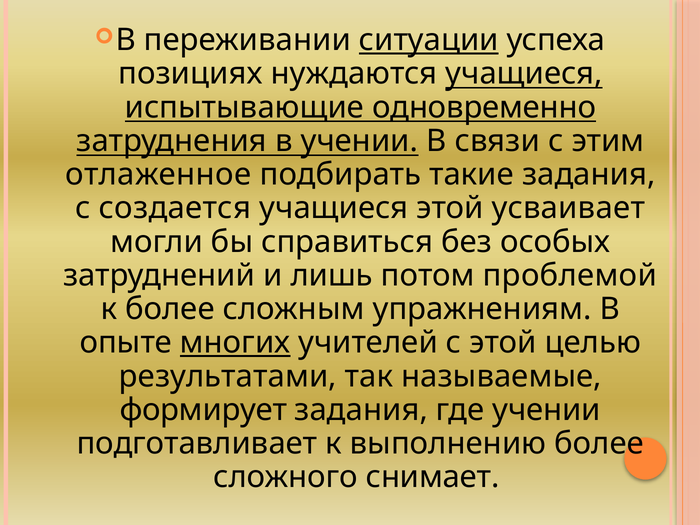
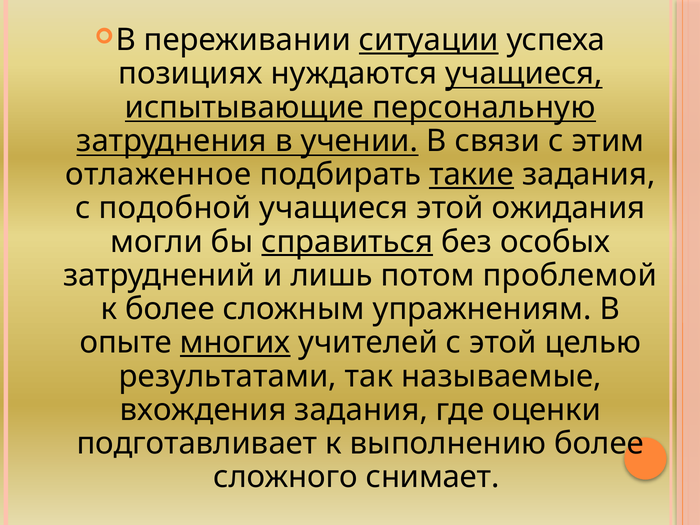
одновременно: одновременно -> персональную (484, 107)
такие underline: none -> present (472, 175)
создается: создается -> подобной (175, 208)
усваивает: усваивает -> ожидания (568, 208)
справиться underline: none -> present (347, 242)
формирует: формирует -> вхождения (203, 410)
где учении: учении -> оценки (547, 410)
